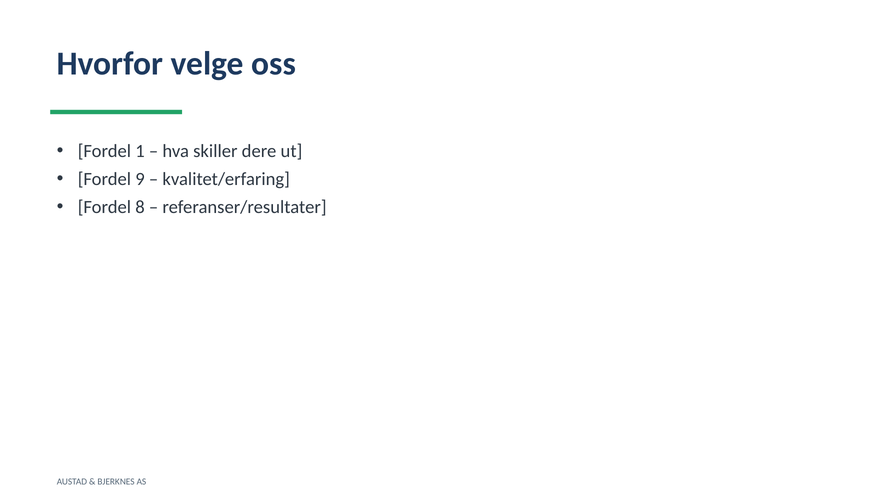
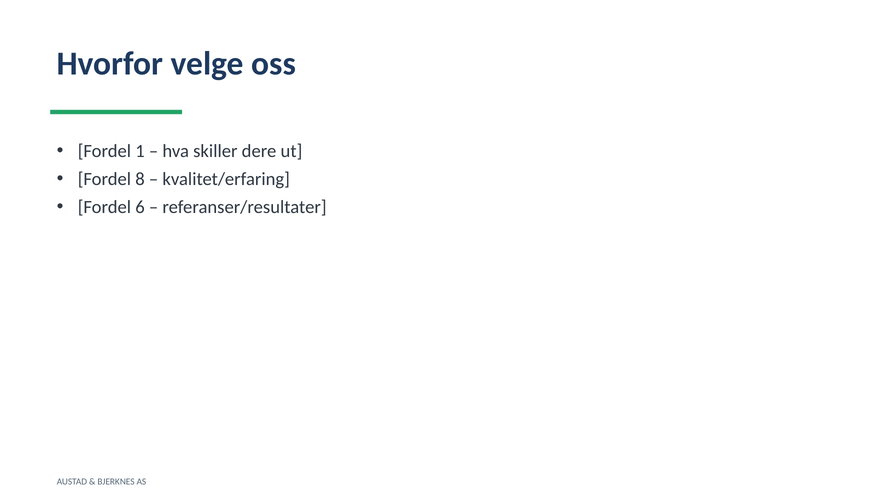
9: 9 -> 8 (140, 179)
8: 8 -> 6 (140, 207)
